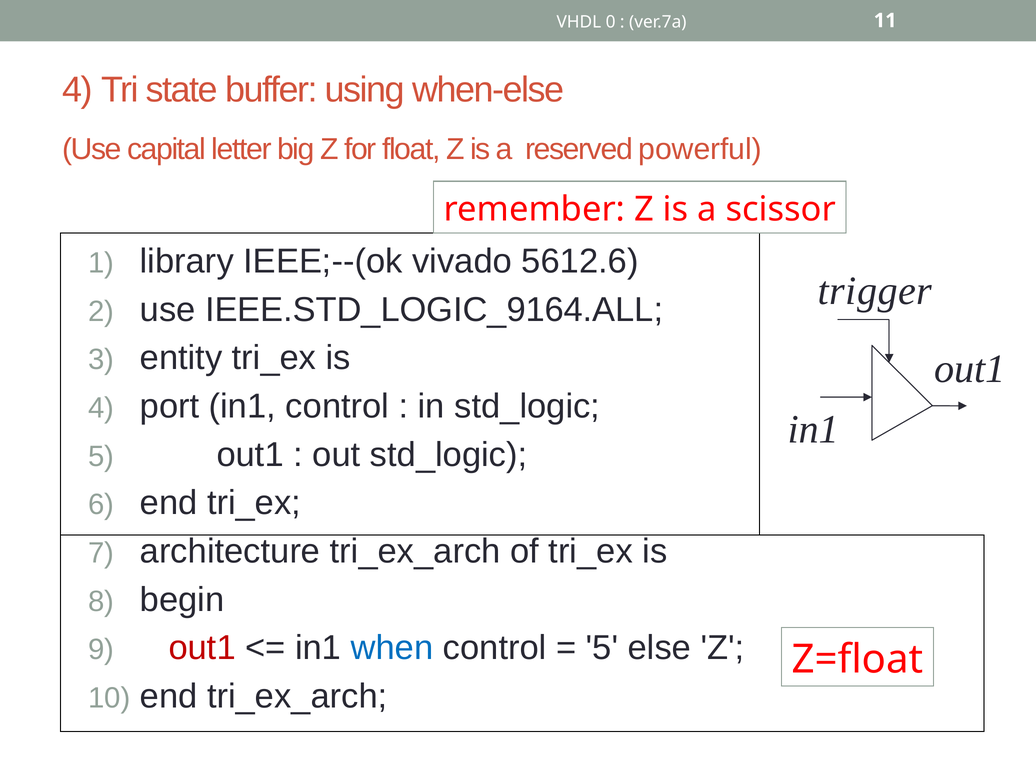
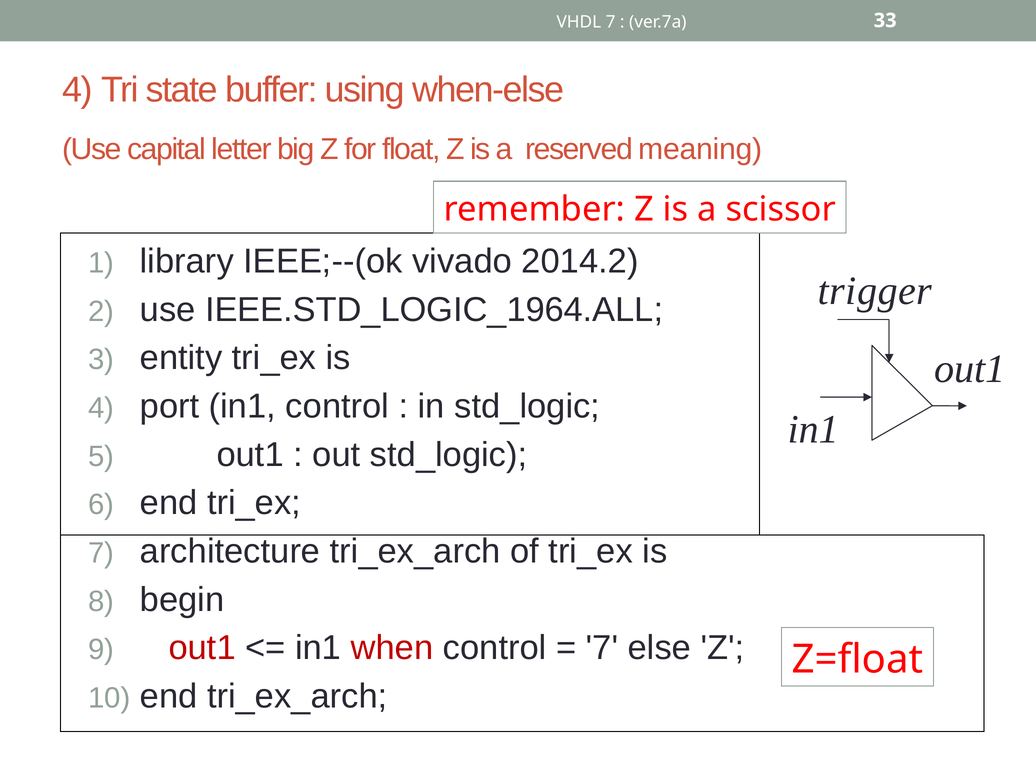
VHDL 0: 0 -> 7 (611, 22)
11: 11 -> 33 (885, 21)
powerful: powerful -> meaning (700, 149)
5612.6: 5612.6 -> 2014.2 (580, 261)
IEEE.STD_LOGIC_9164.ALL: IEEE.STD_LOGIC_9164.ALL -> IEEE.STD_LOGIC_1964.ALL (434, 310)
when colour: blue -> red (392, 648)
5: 5 -> 7 (602, 648)
